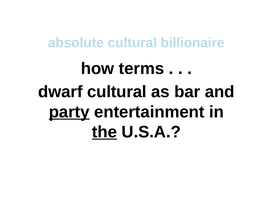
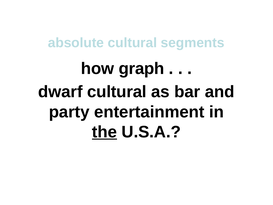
billionaire: billionaire -> segments (193, 43)
terms: terms -> graph (142, 68)
party underline: present -> none (69, 112)
